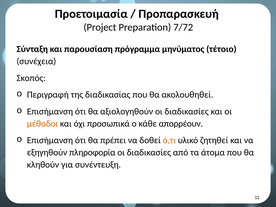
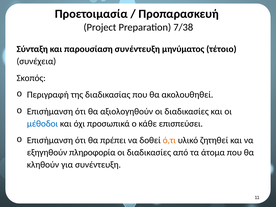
7/72: 7/72 -> 7/38 (183, 27)
παρουσίαση πρόγραμμα: πρόγραμμα -> συνέντευξη (137, 49)
μέθοδοι colour: orange -> blue (42, 124)
απορρέουν: απορρέουν -> επισπεύσει (181, 124)
